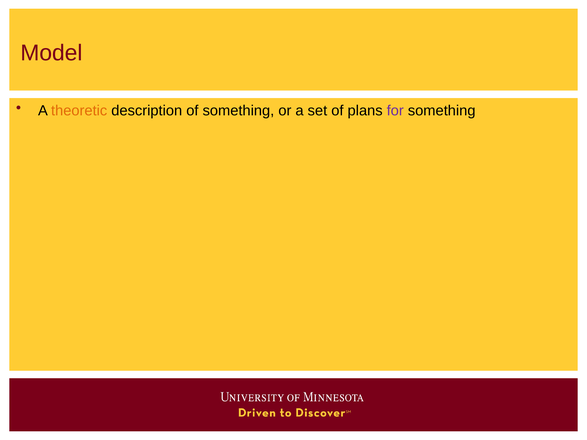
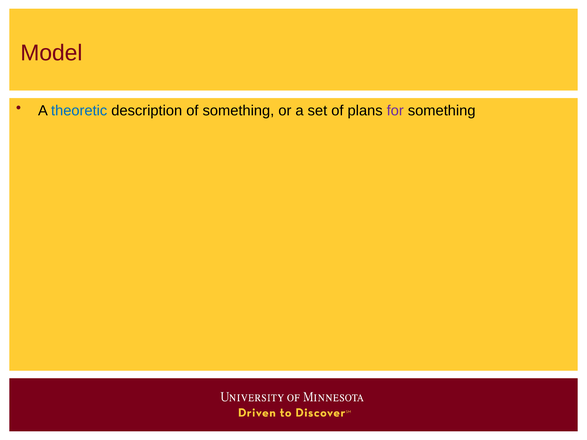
theoretic colour: orange -> blue (79, 111)
